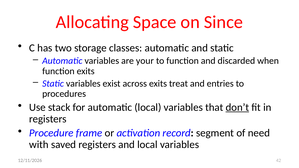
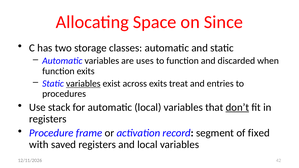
your: your -> uses (145, 61)
variables underline: none -> present (83, 84)
need: need -> fixed (259, 133)
